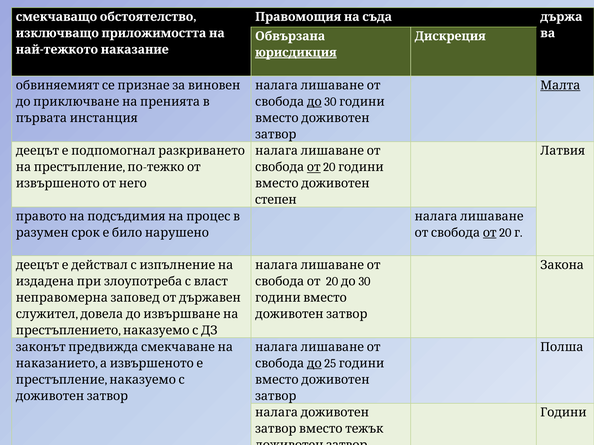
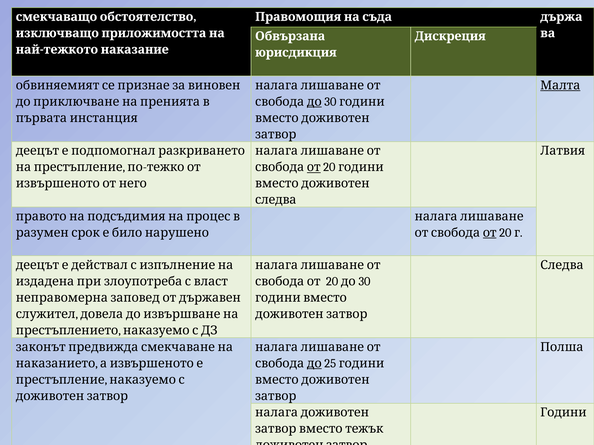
юрисдикция underline: present -> none (296, 53)
степен: степен -> следва (276, 200)
Закона: Закона -> Следва (562, 265)
